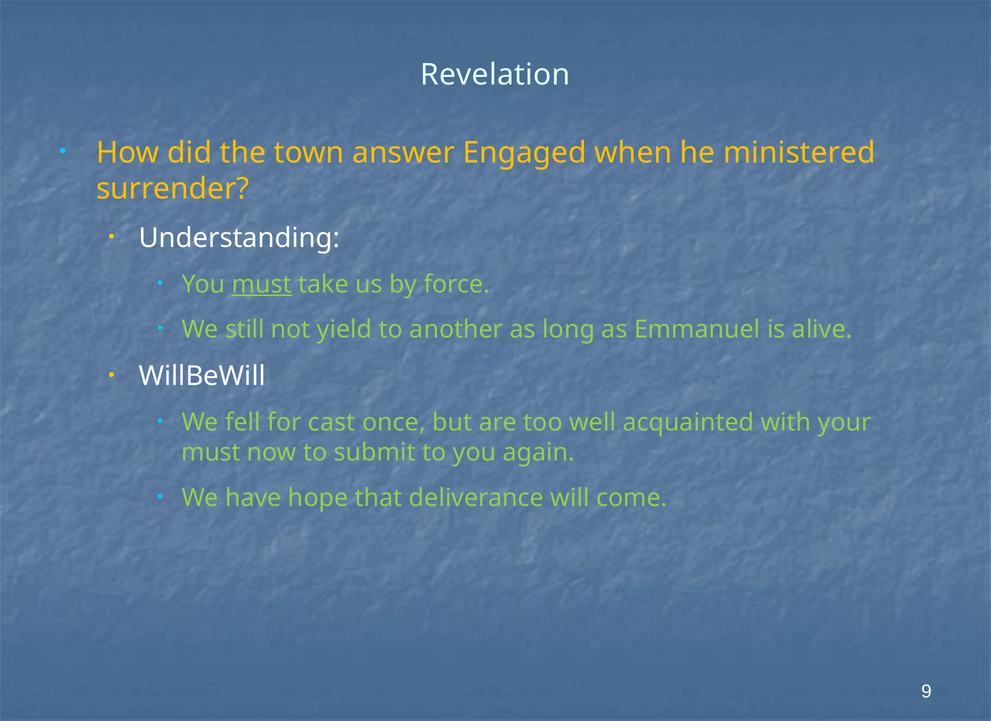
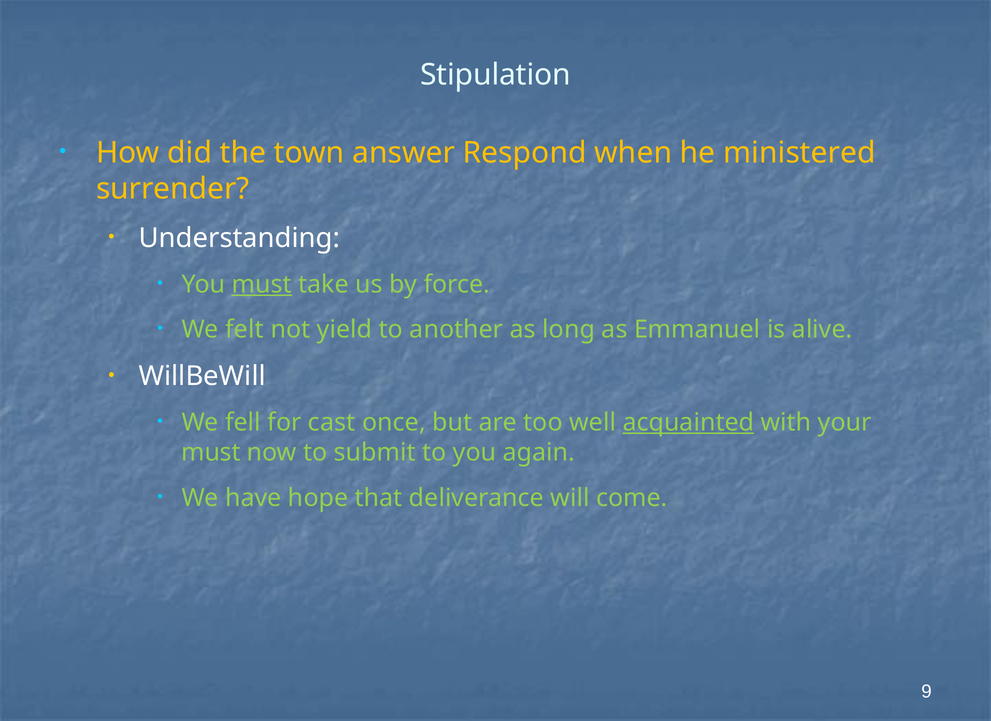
Revelation: Revelation -> Stipulation (495, 75)
Engaged: Engaged -> Respond (525, 153)
still: still -> felt (245, 329)
acquainted underline: none -> present (688, 423)
